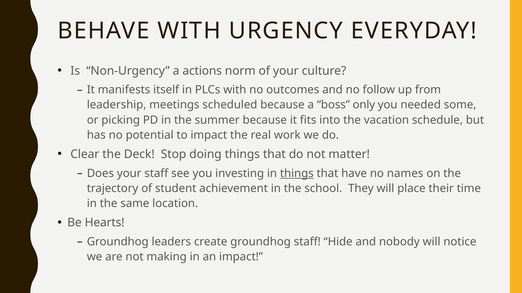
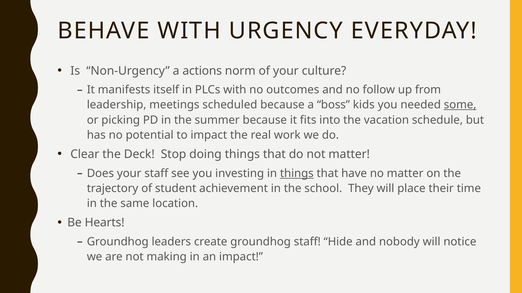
only: only -> kids (364, 105)
some underline: none -> present (460, 105)
no names: names -> matter (405, 174)
